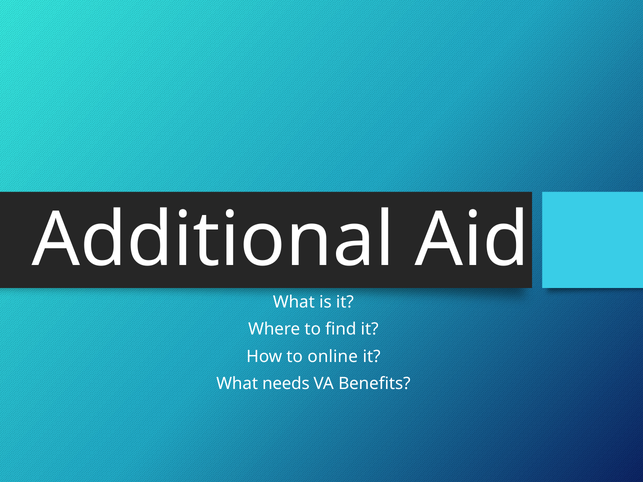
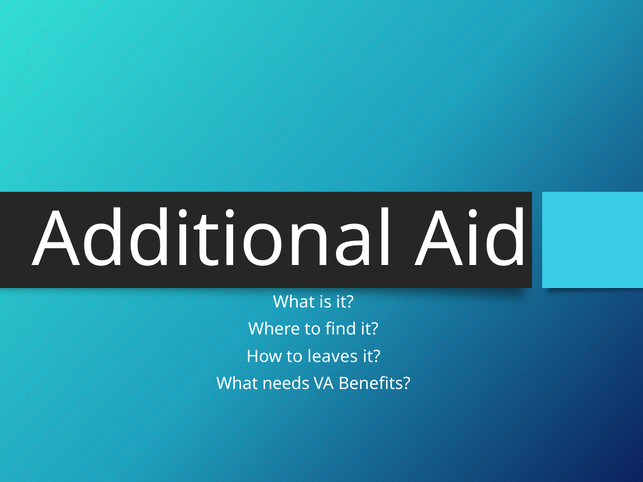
online: online -> leaves (333, 357)
